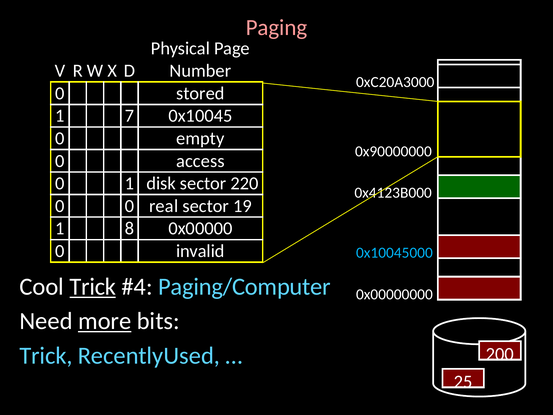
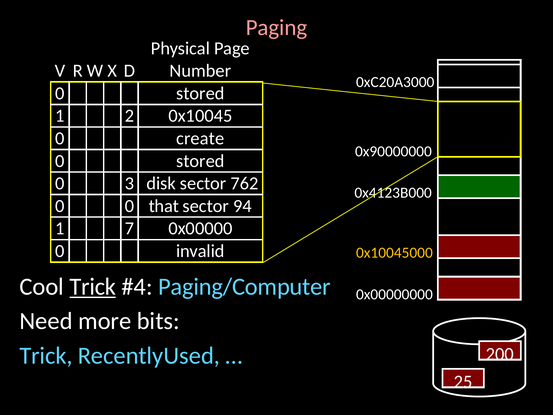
7: 7 -> 2 (130, 116)
empty: empty -> create (200, 138)
access: access -> stored (200, 161)
0 1: 1 -> 3 (130, 183)
220: 220 -> 762 (244, 183)
real: real -> that (164, 206)
19: 19 -> 94 (242, 206)
8: 8 -> 7 (130, 228)
0x10045000 colour: light blue -> yellow (394, 253)
more underline: present -> none (105, 321)
